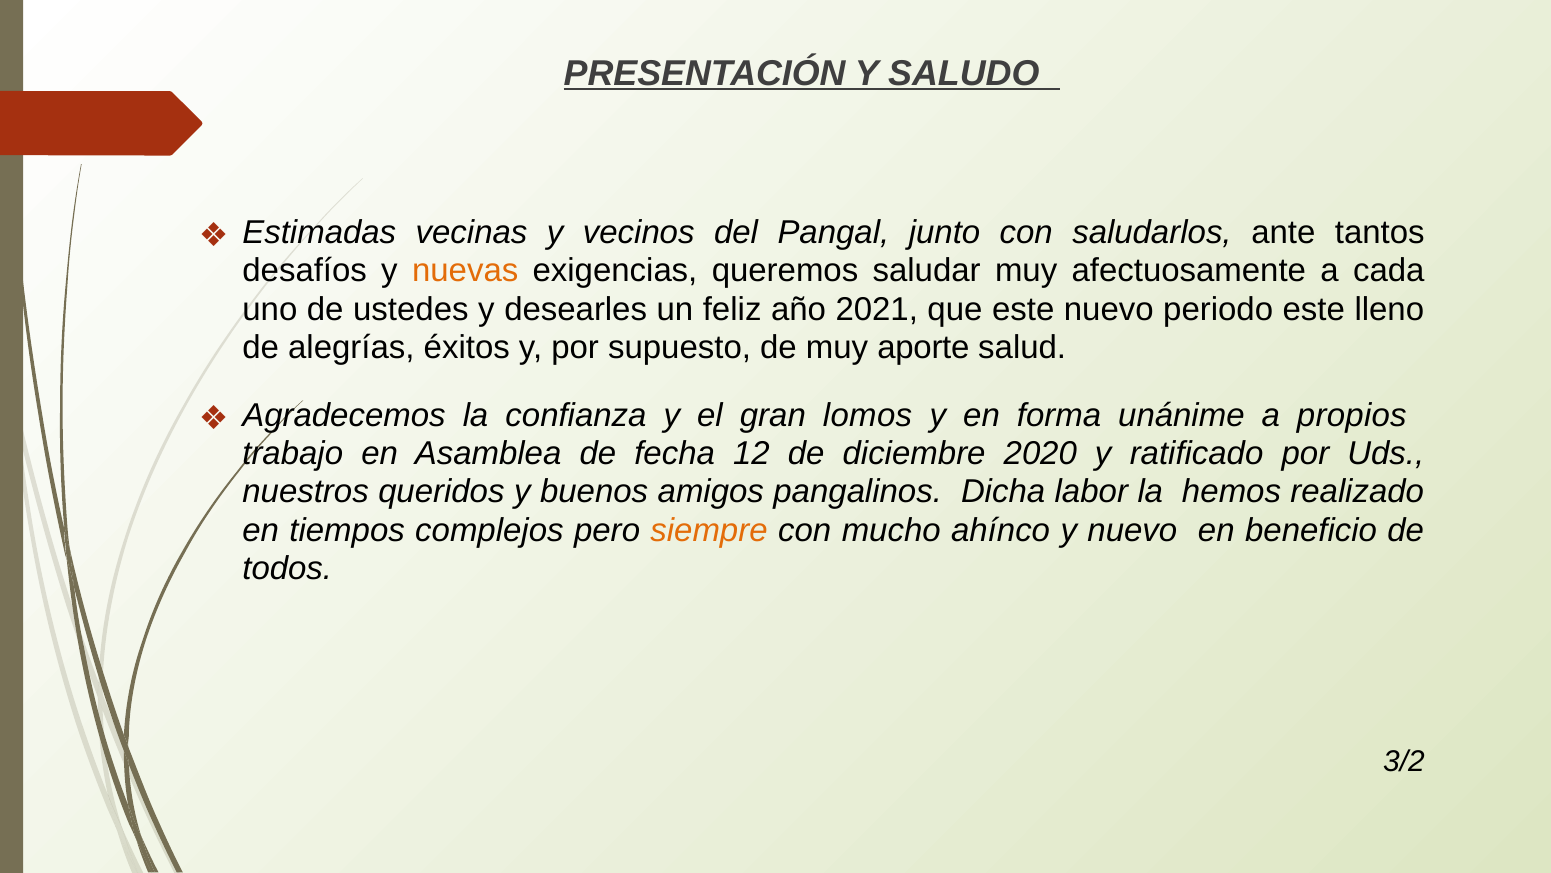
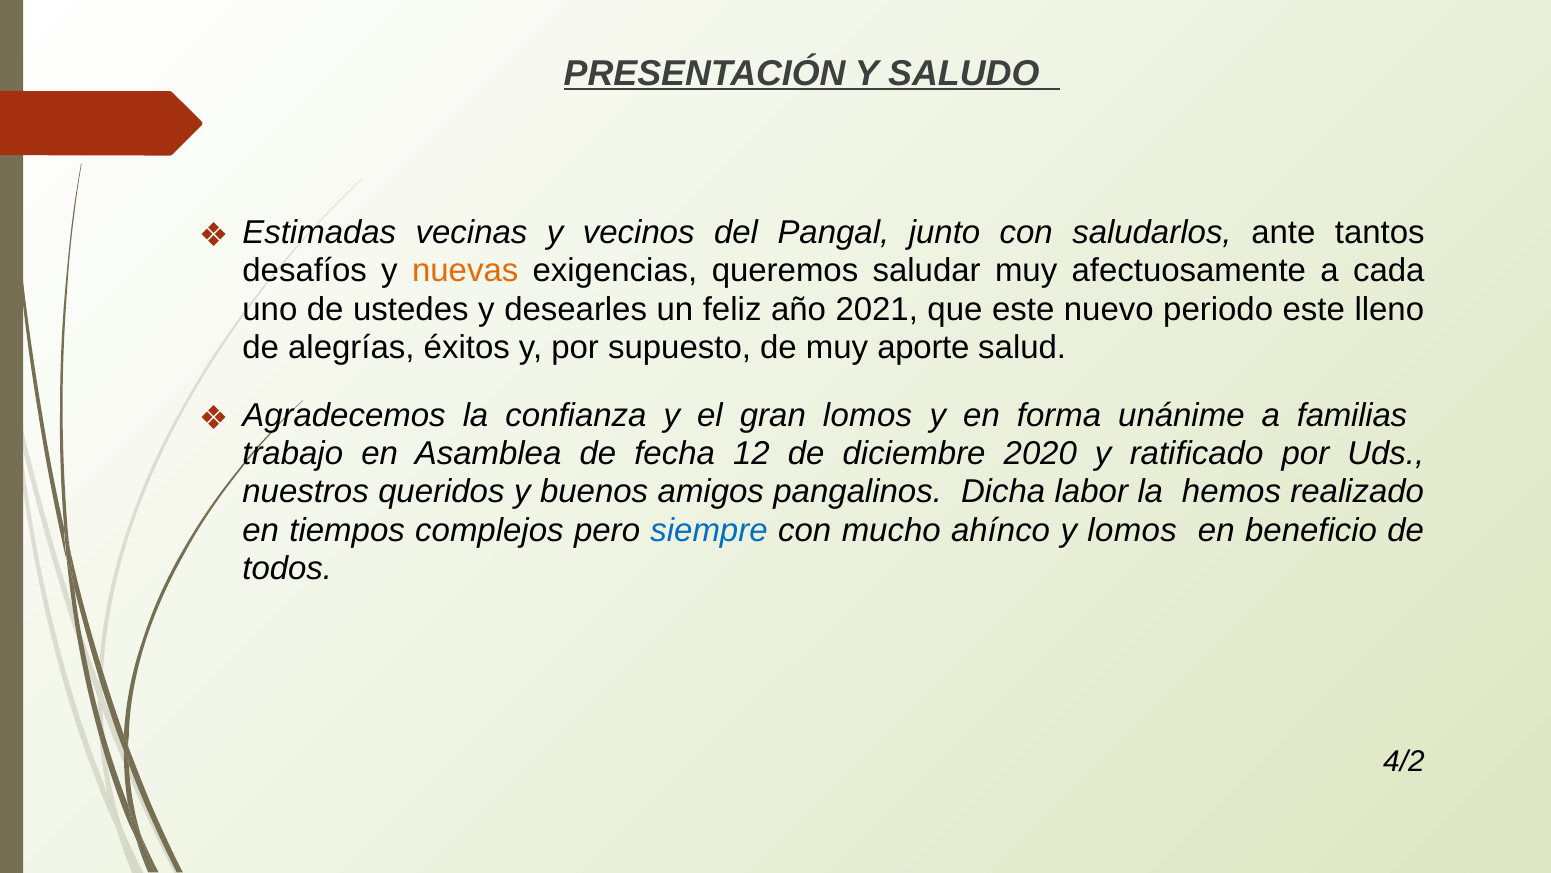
propios: propios -> familias (1352, 415)
siempre colour: orange -> blue (709, 530)
y nuevo: nuevo -> lomos (1132, 530)
3/2: 3/2 -> 4/2 (1404, 762)
